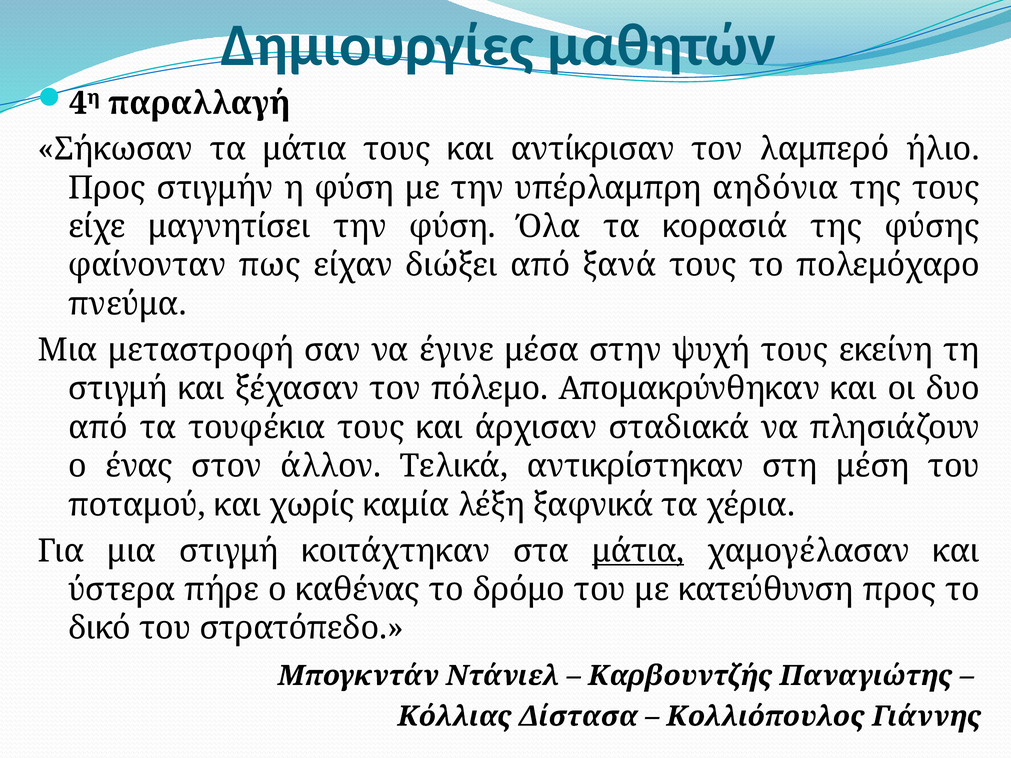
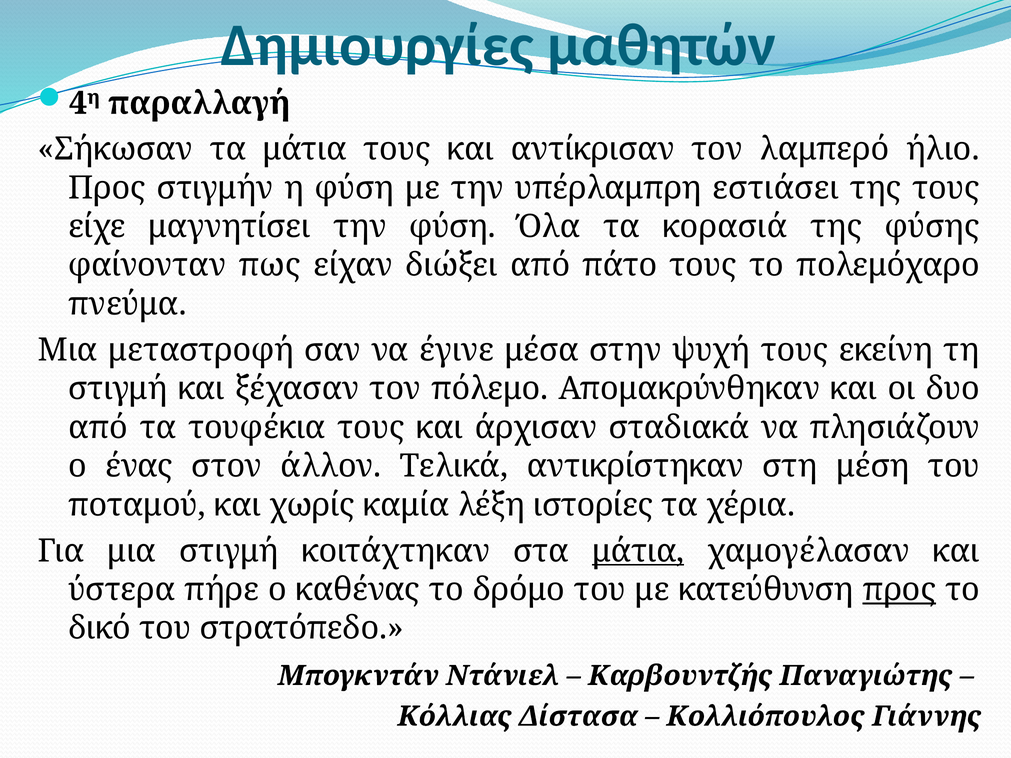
αηδόνια: αηδόνια -> εστιάσει (776, 188)
ξανά: ξανά -> πάτο (620, 265)
ξαφνικά: ξαφνικά -> ιστορίες (593, 505)
προς underline: none -> present (899, 590)
